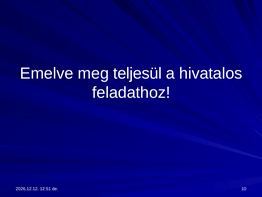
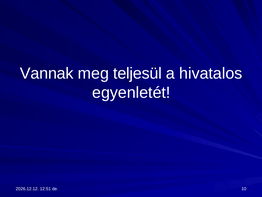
Emelve: Emelve -> Vannak (47, 73)
feladathoz: feladathoz -> egyenletét (131, 92)
